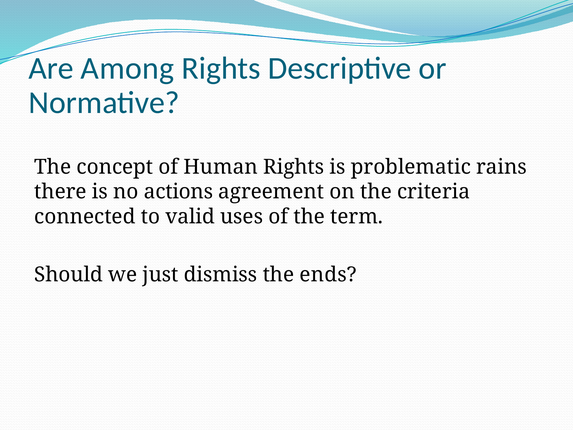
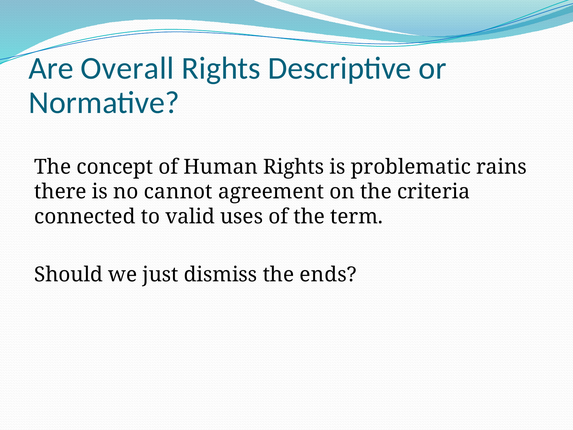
Among: Among -> Overall (127, 68)
actions: actions -> cannot (178, 192)
